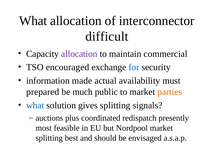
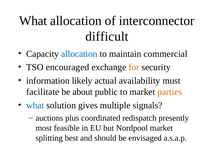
allocation colour: purple -> blue (79, 54)
for colour: blue -> orange (134, 67)
made: made -> likely (82, 81)
prepared: prepared -> facilitate (43, 92)
much: much -> about (83, 92)
gives splitting: splitting -> multiple (115, 105)
